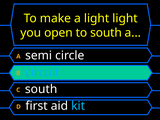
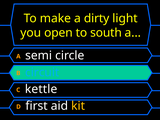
a light: light -> dirty (97, 18)
C south: south -> kettle (41, 89)
kit colour: light blue -> yellow (78, 106)
